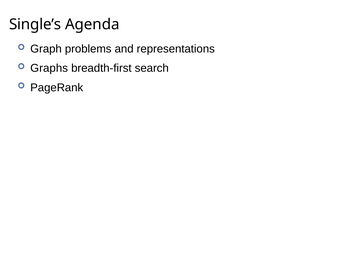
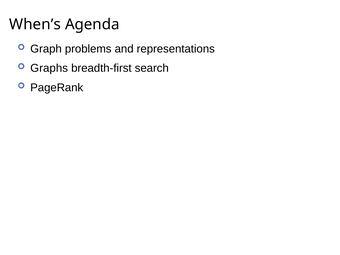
Single’s: Single’s -> When’s (35, 24)
